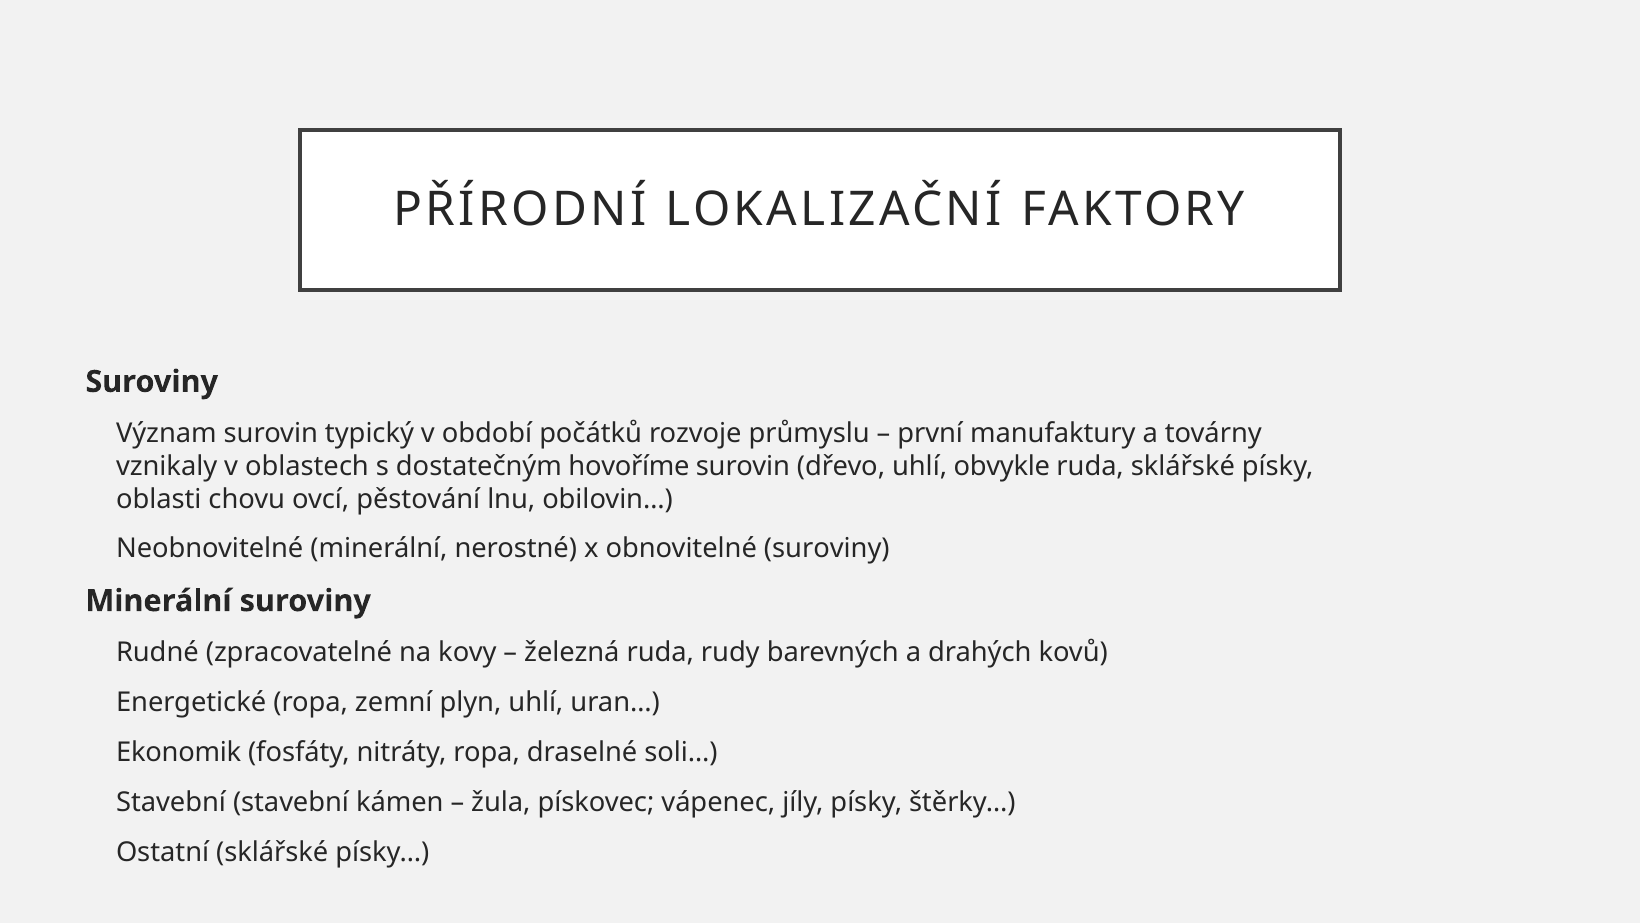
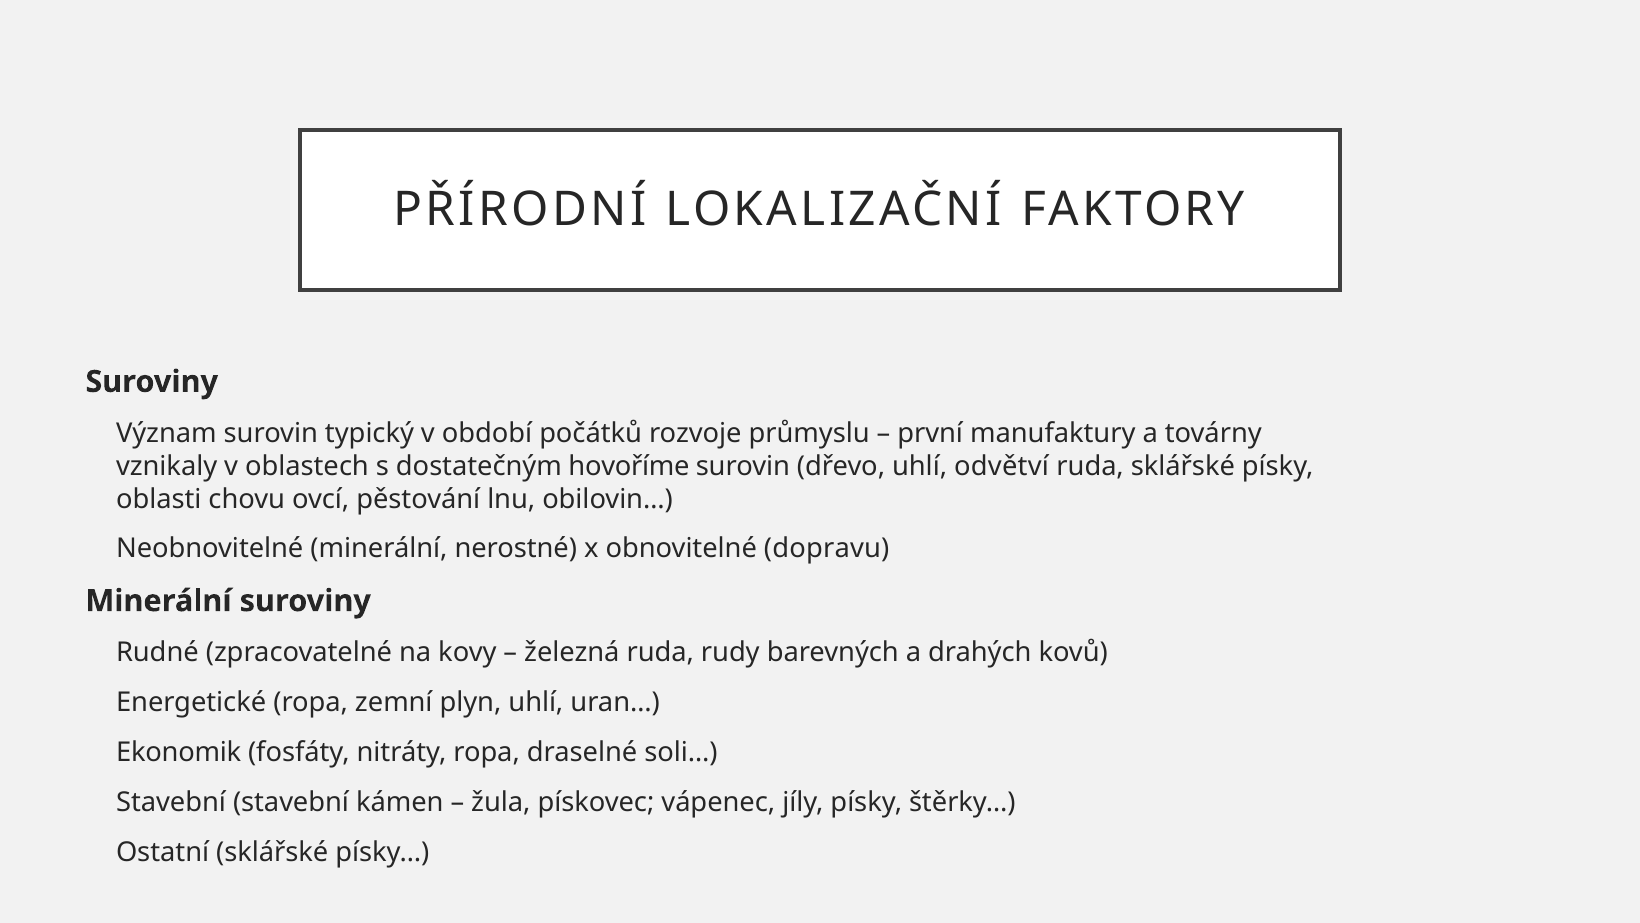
obvykle: obvykle -> odvětví (1002, 466)
obnovitelné suroviny: suroviny -> dopravu (827, 549)
